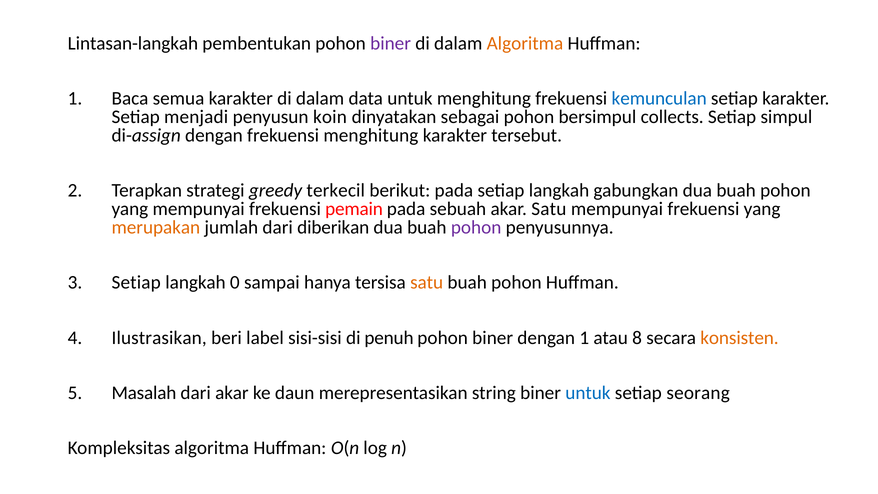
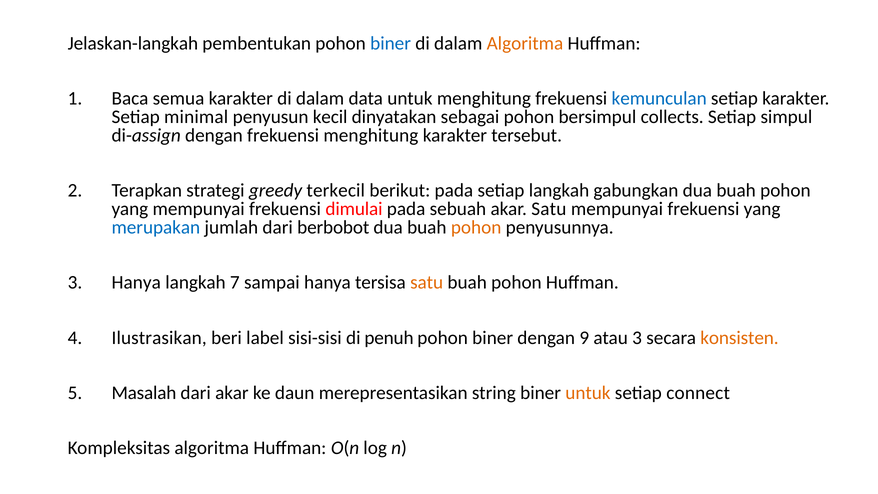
Lintasan-langkah: Lintasan-langkah -> Jelaskan-langkah (133, 43)
biner colour: purple -> blue (391, 43)
menjadi: menjadi -> minimal (196, 117)
koin: koin -> kecil (330, 117)
pemain: pemain -> dimulai (354, 209)
merupakan colour: orange -> blue (156, 227)
diberikan: diberikan -> berbobot (333, 227)
pohon colour: purple -> orange (476, 227)
Setiap: Setiap -> Hanya (136, 282)
0: 0 -> 7 (235, 282)
dengan 1: 1 -> 9 (584, 338)
atau 8: 8 -> 3 (637, 338)
untuk colour: blue -> orange (588, 393)
seorang: seorang -> connect (698, 393)
